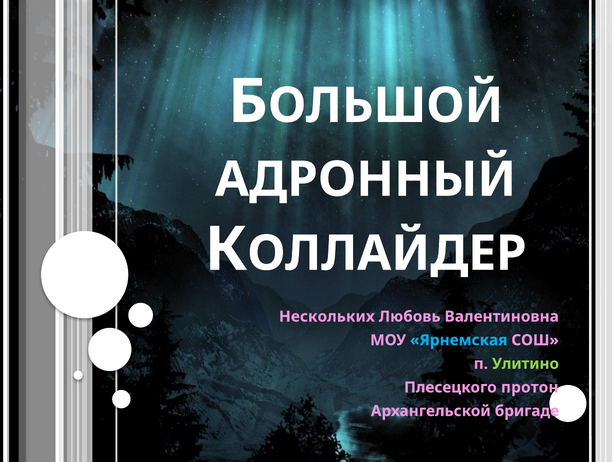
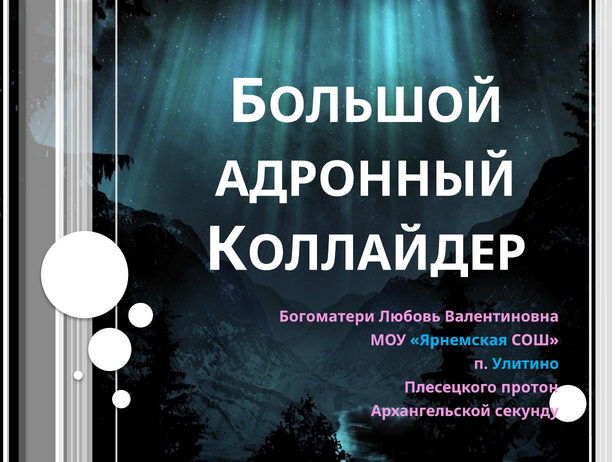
Нескольких: Нескольких -> Богоматери (327, 317)
Улитино colour: light green -> light blue (525, 364)
бригаде: бригаде -> секунду (527, 411)
